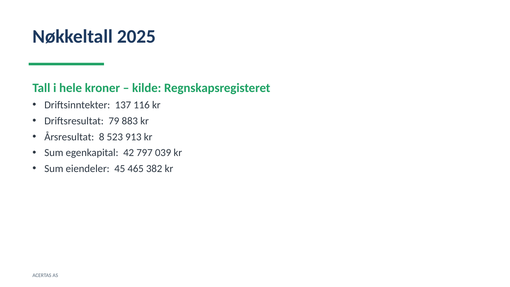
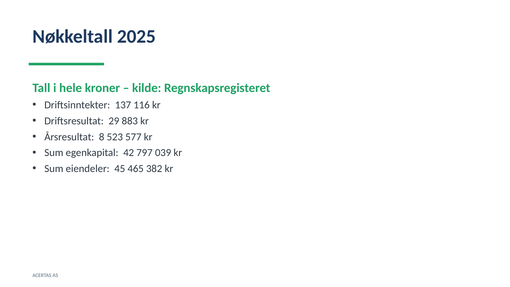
79: 79 -> 29 (114, 121)
913: 913 -> 577 (133, 137)
